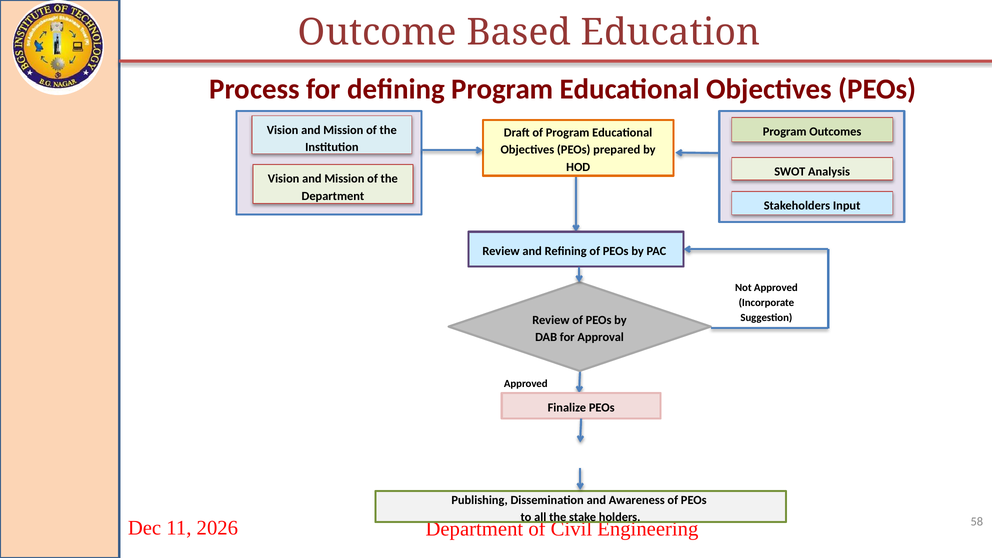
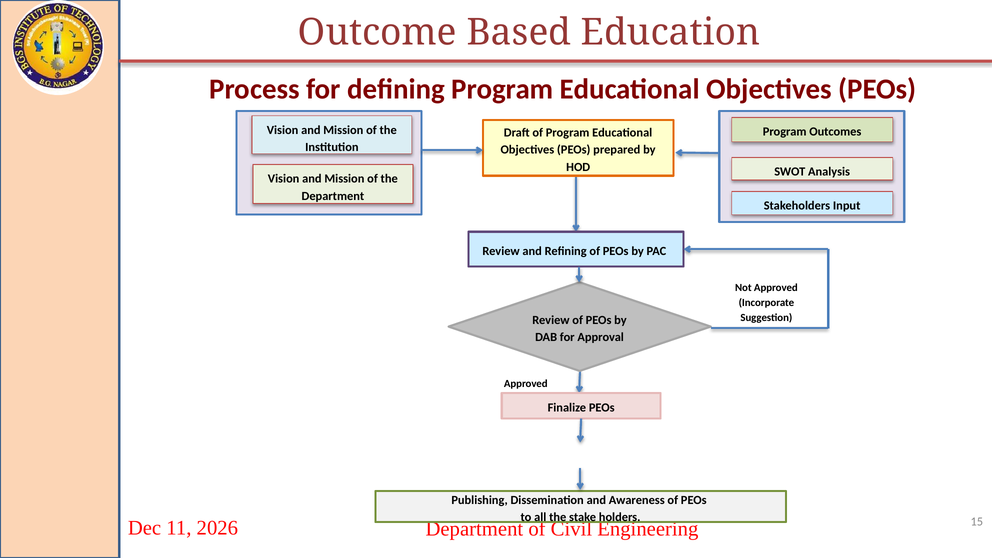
58: 58 -> 15 (977, 522)
